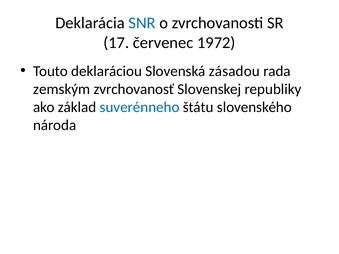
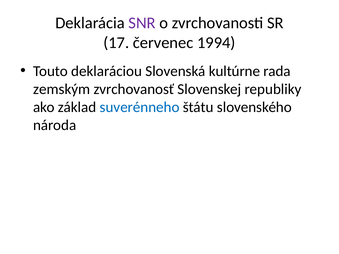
SNR colour: blue -> purple (142, 23)
1972: 1972 -> 1994 (216, 43)
zásadou: zásadou -> kultúrne (234, 71)
